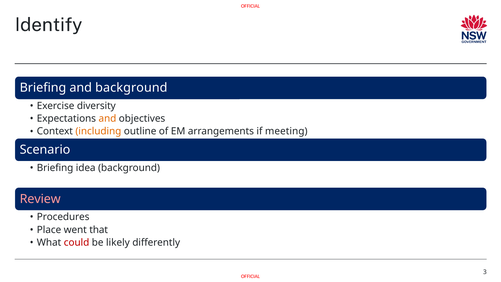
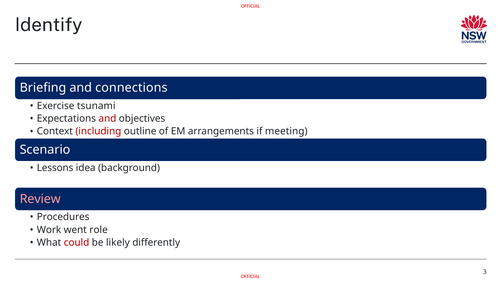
and background: background -> connections (131, 88)
diversity: diversity -> tsunami (96, 106)
and colour: orange -> red (107, 119)
including colour: orange -> red (98, 131)
Briefing: Briefing -> Lessons (55, 168)
Place: Place -> Work (49, 230)
that: that -> role (99, 230)
